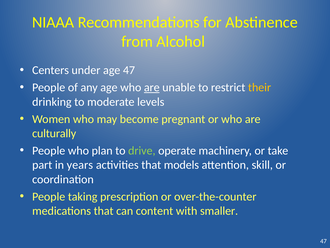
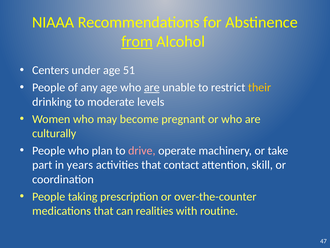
from underline: none -> present (137, 42)
age 47: 47 -> 51 (129, 70)
drive colour: light green -> pink (142, 150)
models: models -> contact (181, 165)
content: content -> realities (155, 211)
smaller: smaller -> routine (219, 211)
